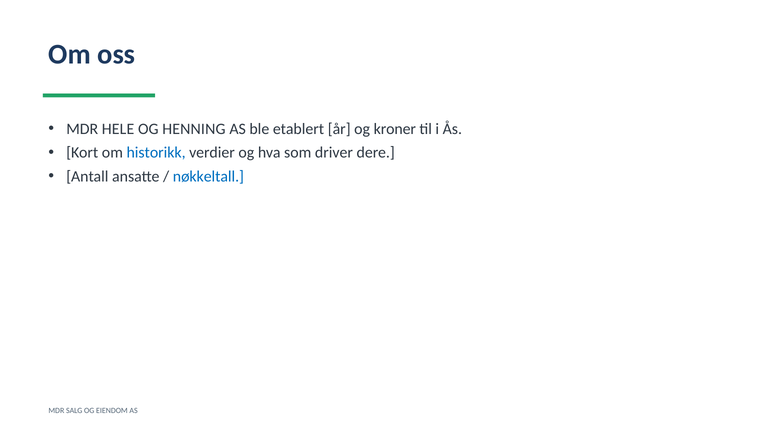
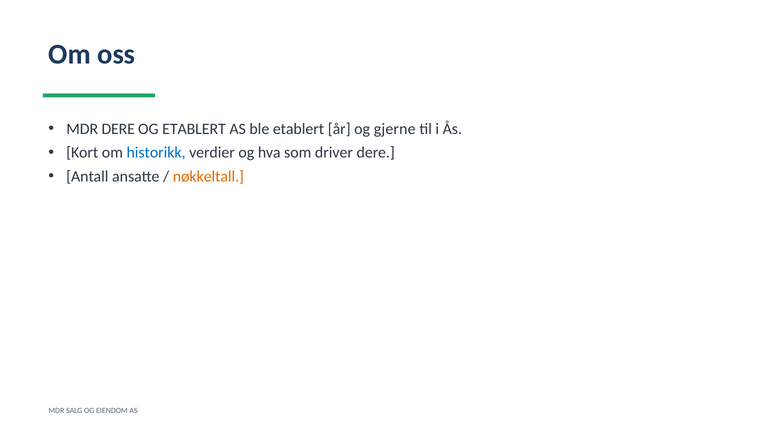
MDR HELE: HELE -> DERE (118, 129)
OG HENNING: HENNING -> ETABLERT (194, 129)
kroner: kroner -> gjerne (395, 129)
nøkkeltall colour: blue -> orange (208, 176)
